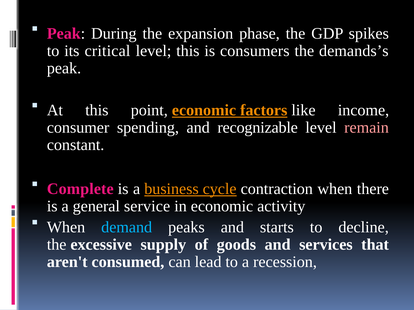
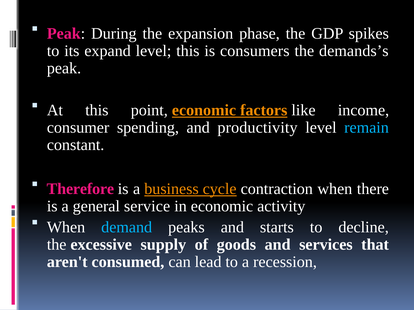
critical: critical -> expand (108, 51)
recognizable: recognizable -> productivity (258, 128)
remain colour: pink -> light blue (367, 128)
Complete: Complete -> Therefore (80, 189)
